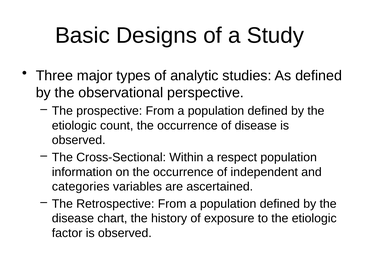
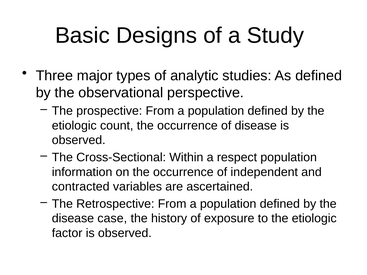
categories: categories -> contracted (81, 187)
chart: chart -> case (112, 219)
